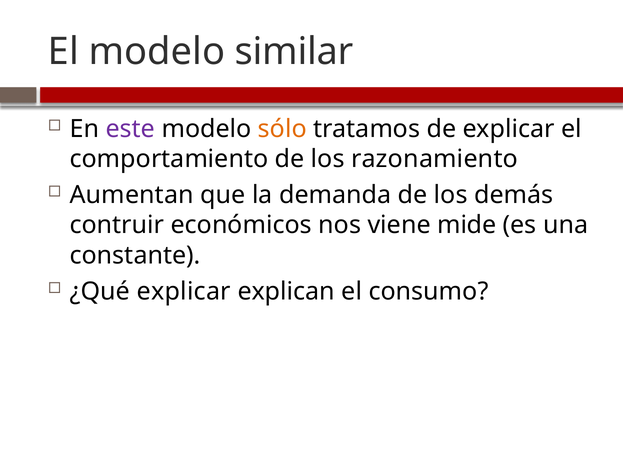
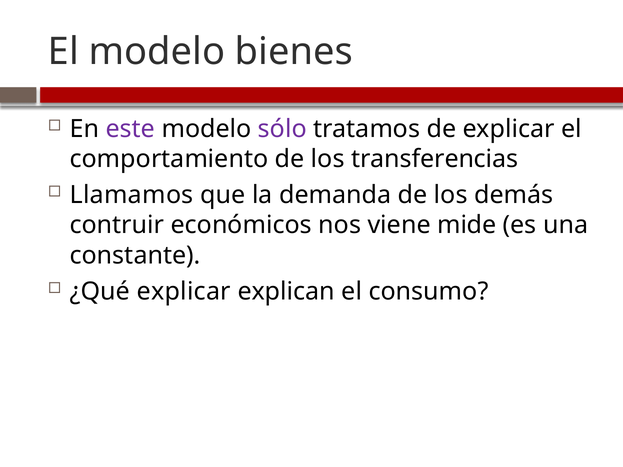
similar: similar -> bienes (294, 52)
sólo colour: orange -> purple (282, 129)
razonamiento: razonamiento -> transferencias (435, 159)
Aumentan: Aumentan -> Llamamos (132, 195)
